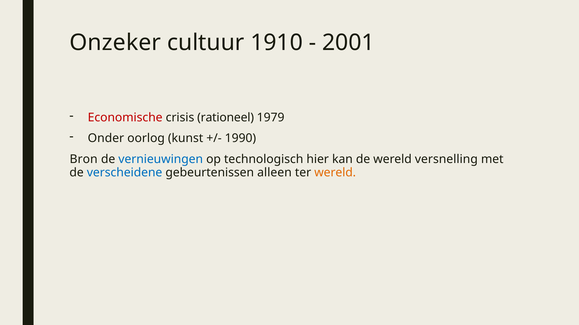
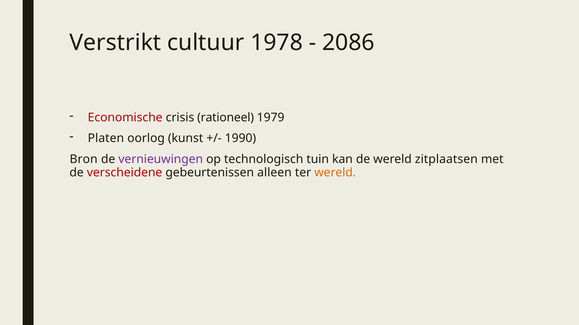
Onzeker: Onzeker -> Verstrikt (115, 43)
1910: 1910 -> 1978 (277, 43)
2001: 2001 -> 2086 (348, 43)
Onder: Onder -> Platen (106, 139)
vernieuwingen colour: blue -> purple (161, 159)
hier: hier -> tuin (318, 159)
versnelling: versnelling -> zitplaatsen (446, 159)
verscheidene colour: blue -> red (125, 173)
